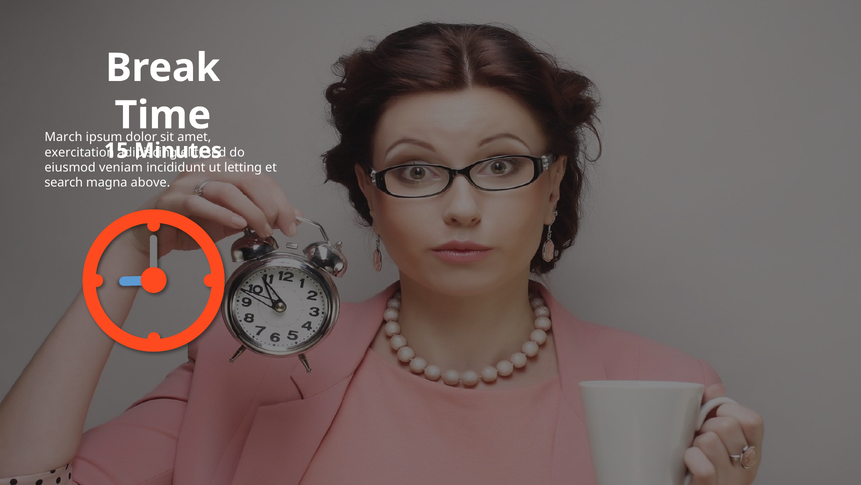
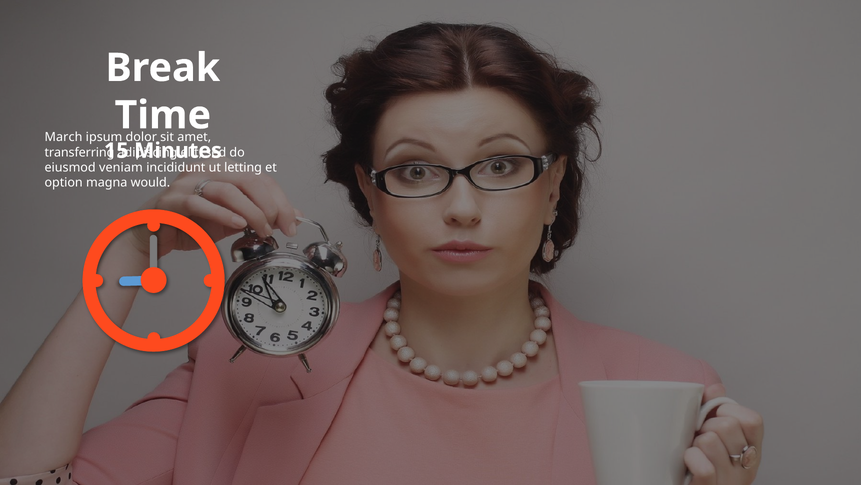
exercitation: exercitation -> transferring (79, 152)
search: search -> option (64, 182)
above: above -> would (150, 182)
